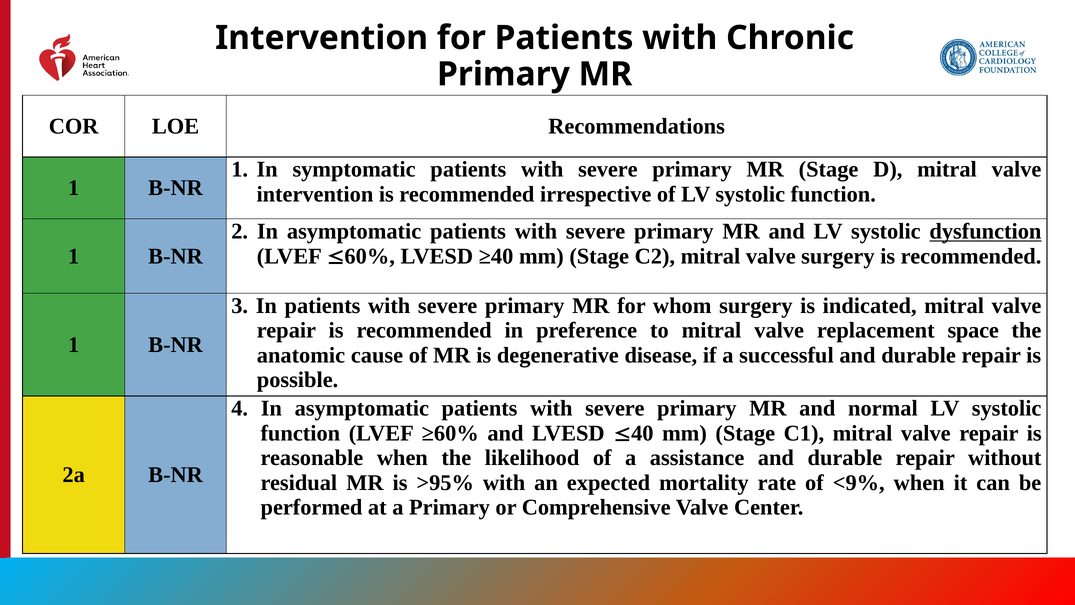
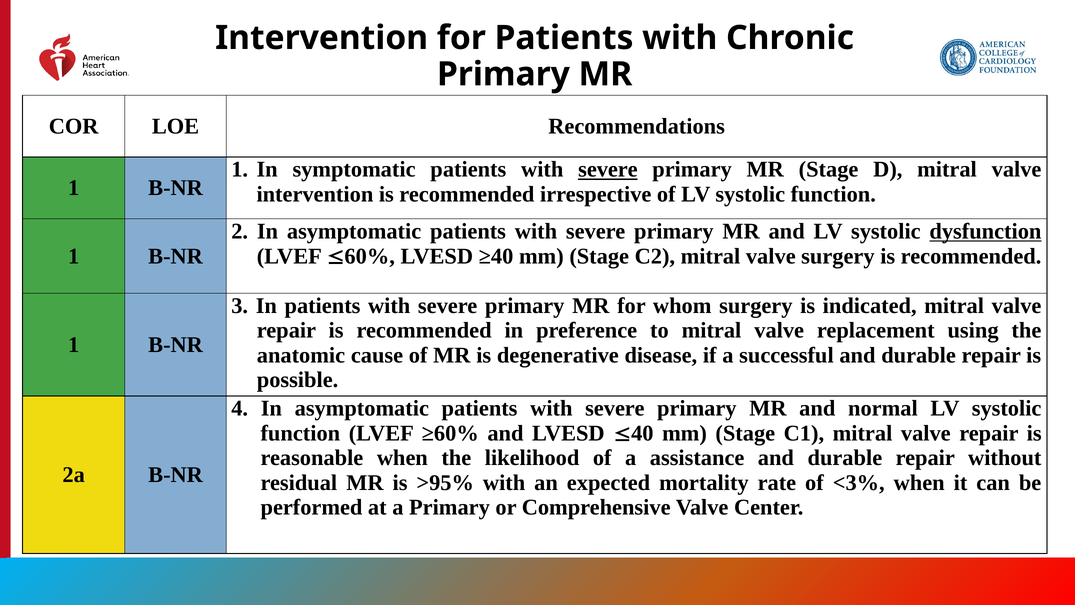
severe underline: none -> present (608, 169)
space: space -> using (973, 330)
<9%: <9% -> <3% (859, 483)
